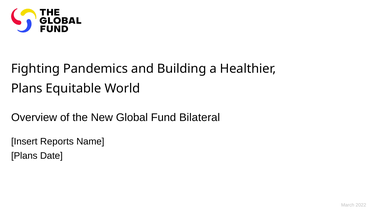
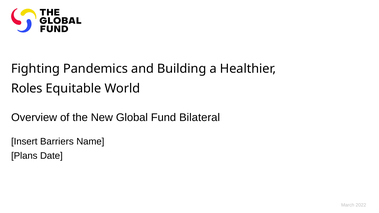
Plans: Plans -> Roles (27, 89)
Reports: Reports -> Barriers (57, 142)
